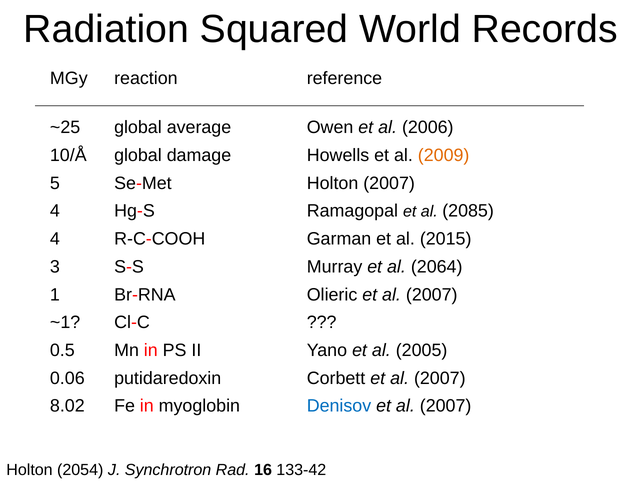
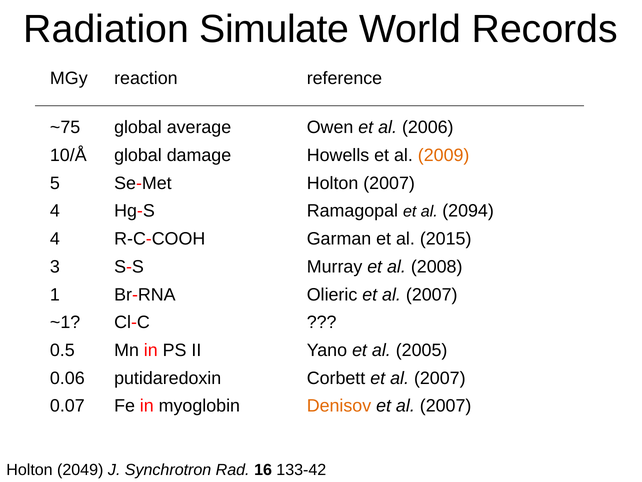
Squared: Squared -> Simulate (274, 29)
~25: ~25 -> ~75 (65, 127)
2085: 2085 -> 2094 (468, 211)
2064: 2064 -> 2008 (437, 267)
8.02: 8.02 -> 0.07 (67, 406)
Denisov colour: blue -> orange (339, 406)
2054: 2054 -> 2049 (80, 470)
